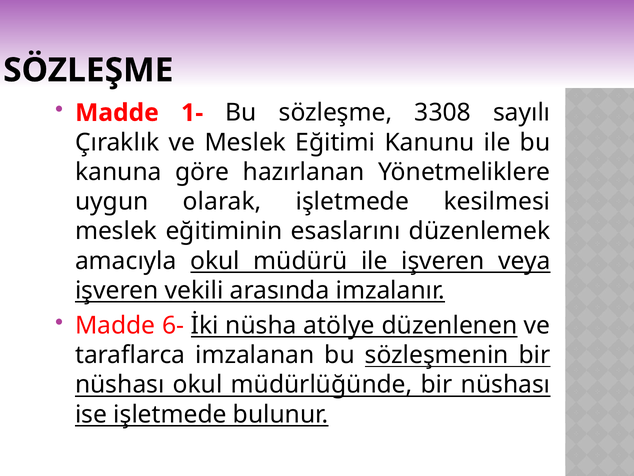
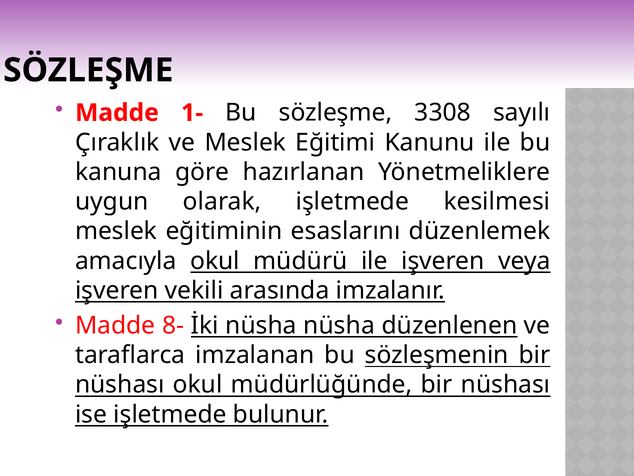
6-: 6- -> 8- (173, 325)
nüsha atölye: atölye -> nüsha (339, 325)
